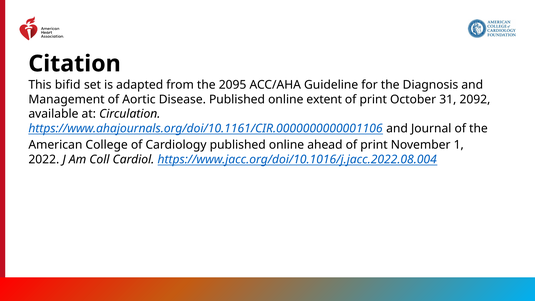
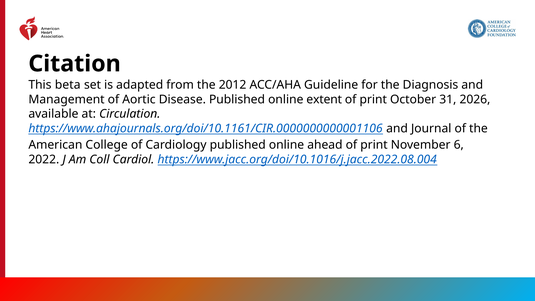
bifid: bifid -> beta (68, 85)
2095: 2095 -> 2012 (233, 85)
2092: 2092 -> 2026 (475, 99)
1: 1 -> 6 (459, 145)
